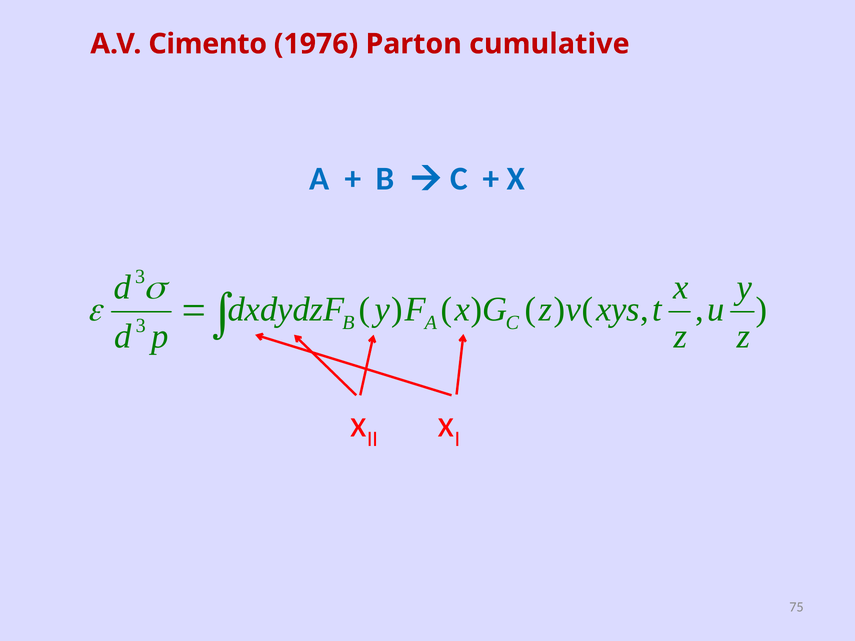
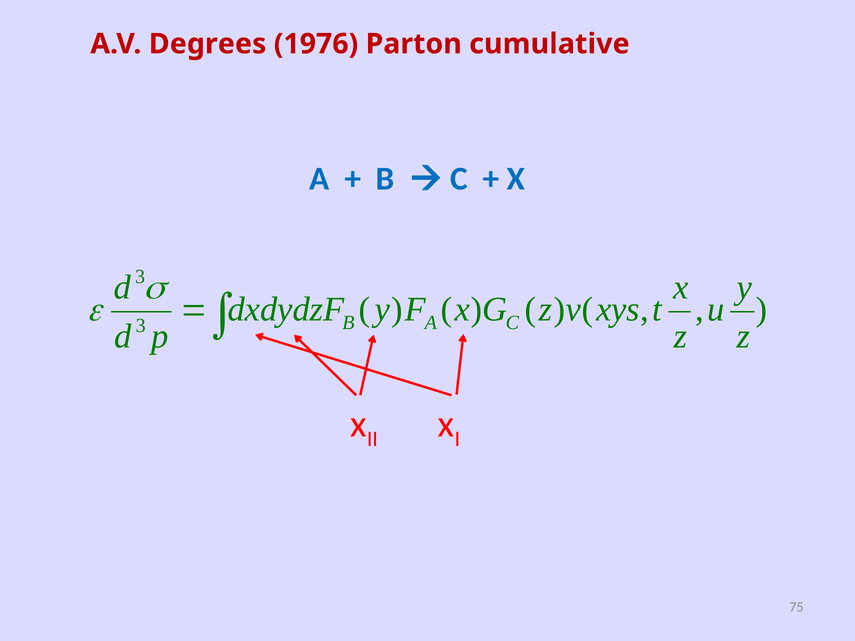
Cimento: Cimento -> Degrees (208, 44)
